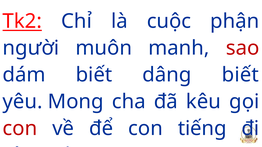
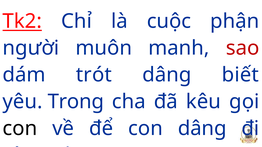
dám biết: biết -> trót (94, 75)
Mong: Mong -> Trong (76, 102)
con colour: red -> black (20, 129)
con tiếng: tiếng -> dâng (202, 129)
